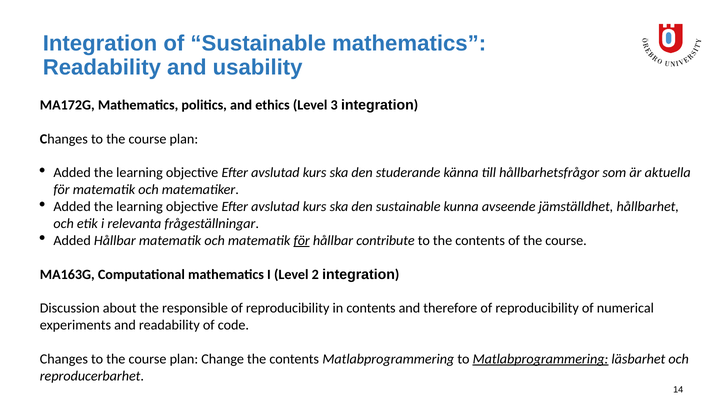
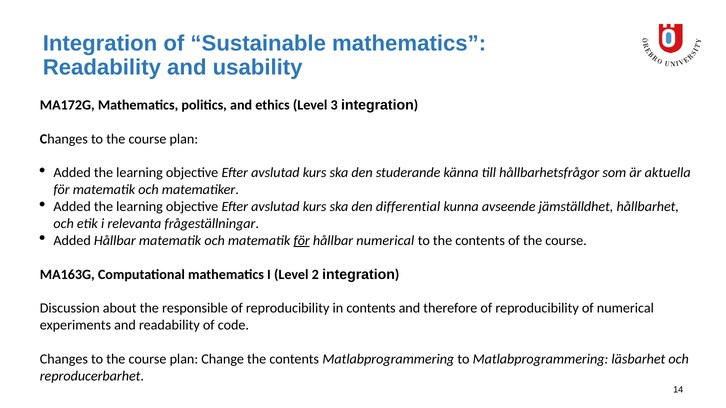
den sustainable: sustainable -> differential (408, 207)
hållbar contribute: contribute -> numerical (385, 241)
Matlabprogrammering underline: present -> none (540, 359)
